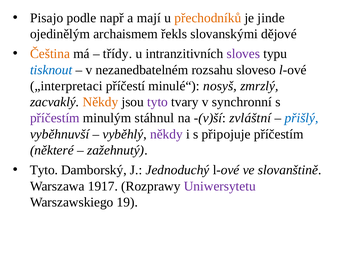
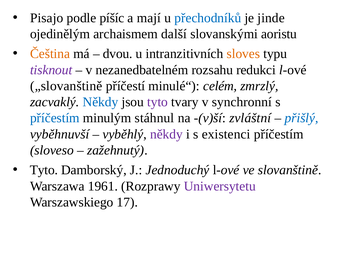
např: např -> píšíc (112, 18)
přechodníků colour: orange -> blue (208, 18)
řekls: řekls -> další (174, 34)
dějové: dějové -> aoristu (279, 34)
třídy: třídy -> dvou (118, 54)
sloves colour: purple -> orange (243, 54)
tisknout colour: blue -> purple (51, 70)
sloveso: sloveso -> redukci (256, 70)
„interpretaci: „interpretaci -> „slovanštině (66, 86)
nosyš: nosyš -> celém (220, 86)
Někdy colour: orange -> blue (100, 102)
příčestím colour: purple -> blue (55, 118)
připojuje: připojuje -> existenci (226, 134)
některé: některé -> sloveso (52, 150)
1917: 1917 -> 1961 (103, 186)
19: 19 -> 17 (127, 202)
